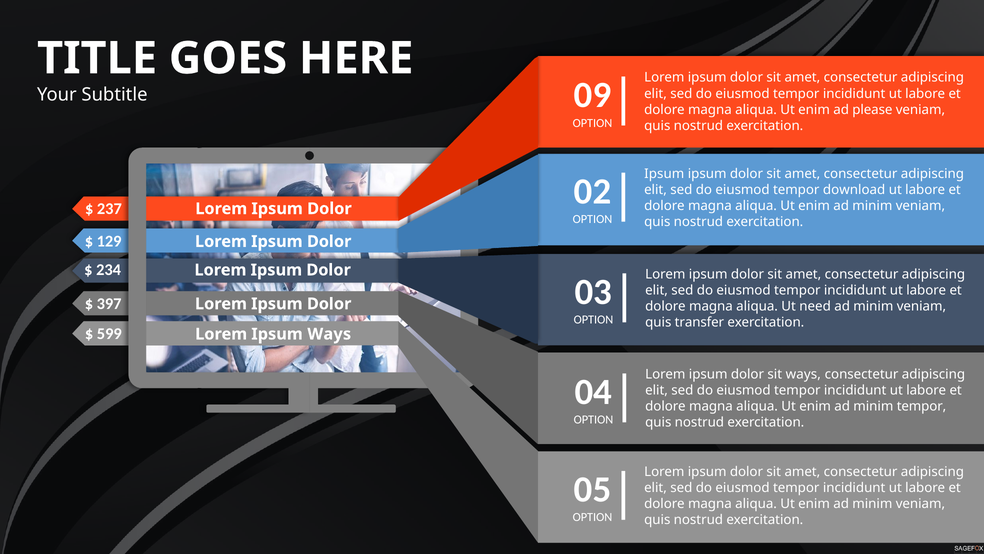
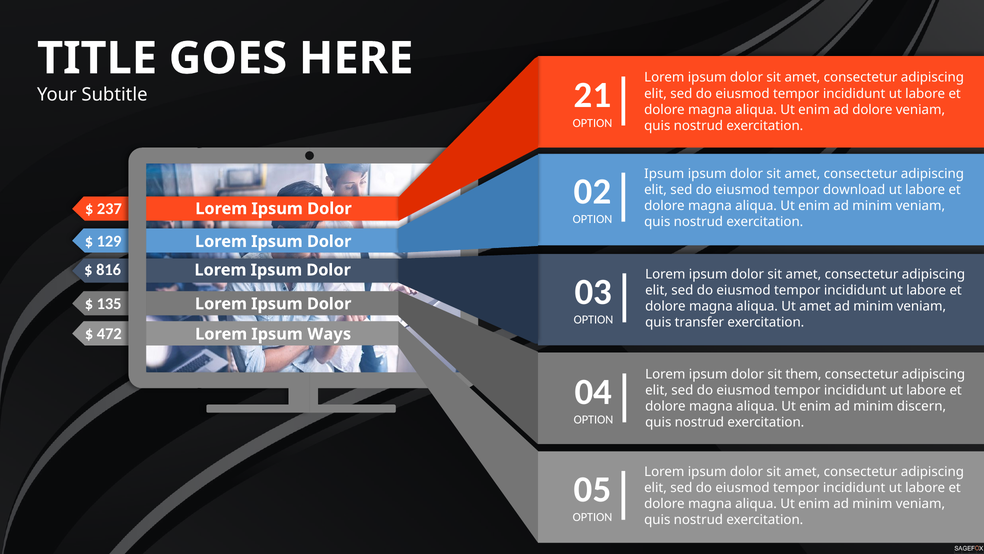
09: 09 -> 21 (593, 95)
ad please: please -> dolore (872, 110)
234: 234 -> 816 (109, 270)
397: 397 -> 135 (109, 304)
Ut need: need -> amet (815, 306)
599: 599 -> 472 (109, 334)
sit ways: ways -> them (803, 374)
minim tempor: tempor -> discern (921, 406)
